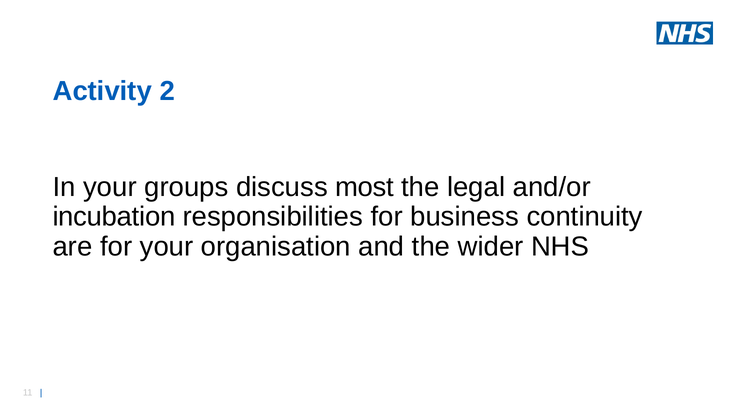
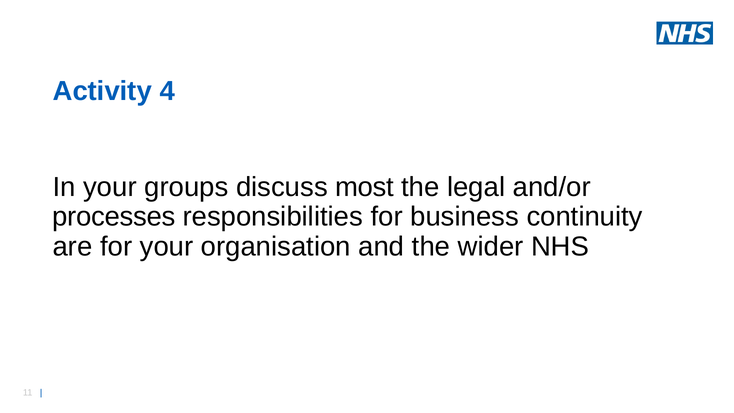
2: 2 -> 4 (167, 91)
incubation: incubation -> processes (114, 217)
